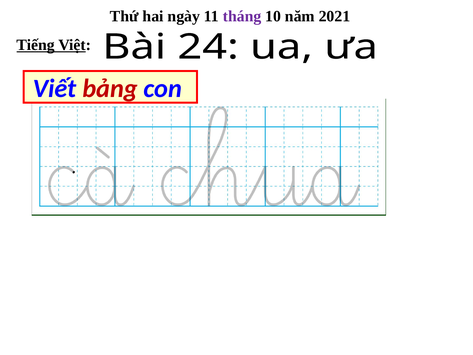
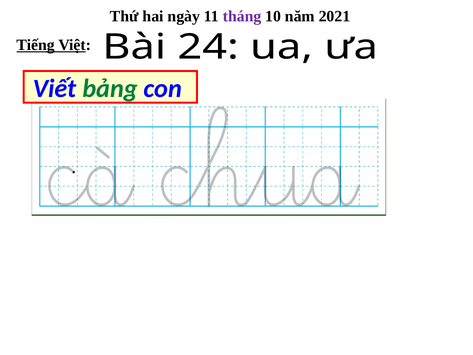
bảng colour: red -> green (110, 89)
